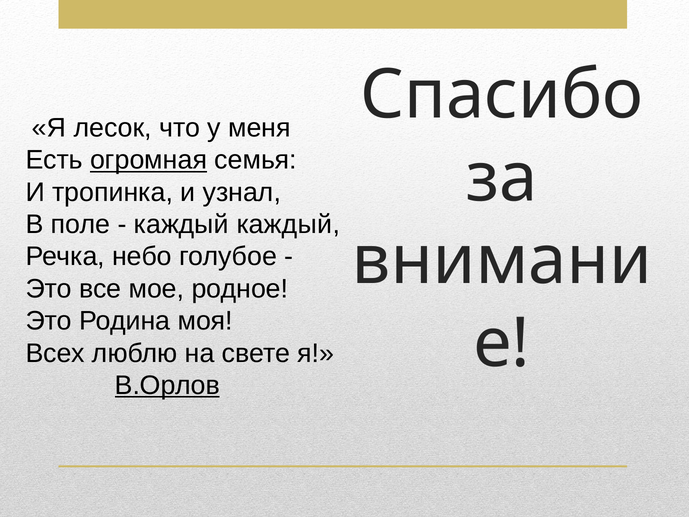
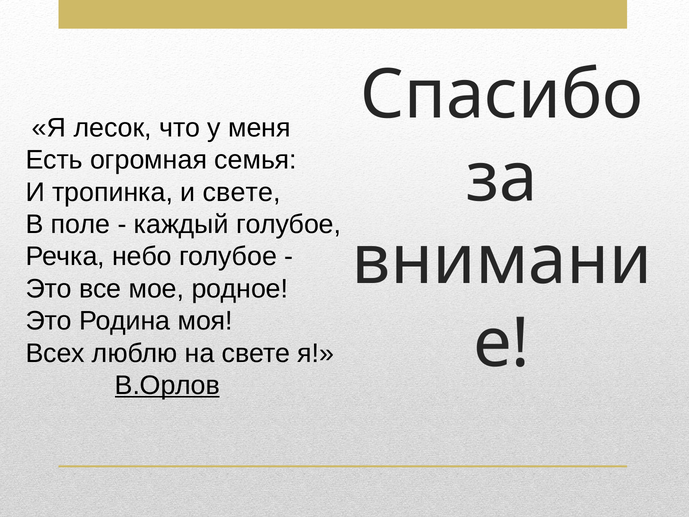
огромная underline: present -> none (149, 160)
и узнал: узнал -> свете (242, 192)
каждый каждый: каждый -> голубое (289, 224)
